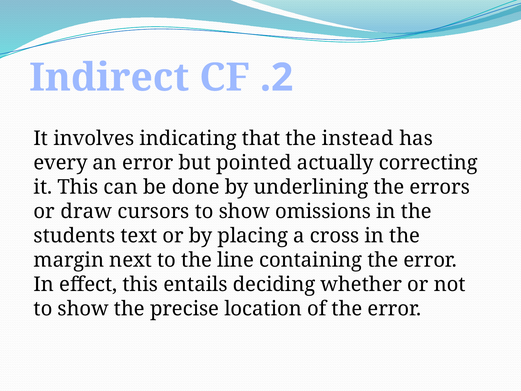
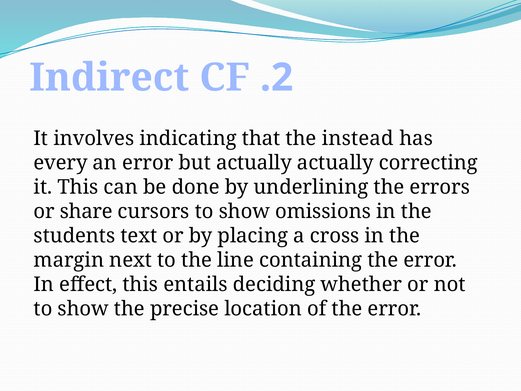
but pointed: pointed -> actually (254, 163)
draw: draw -> share (86, 211)
